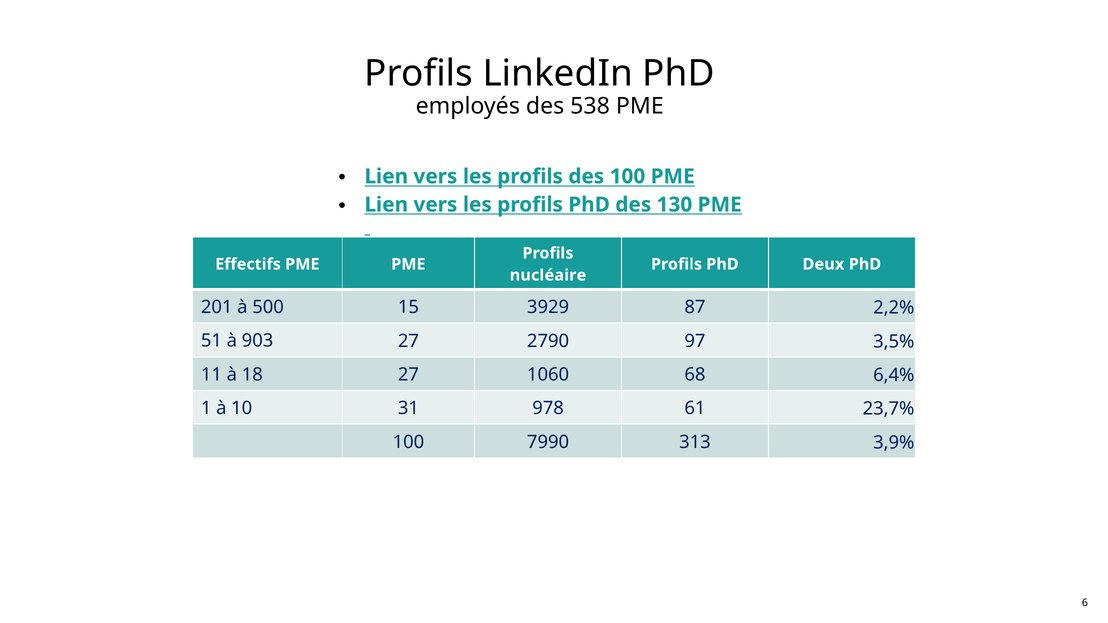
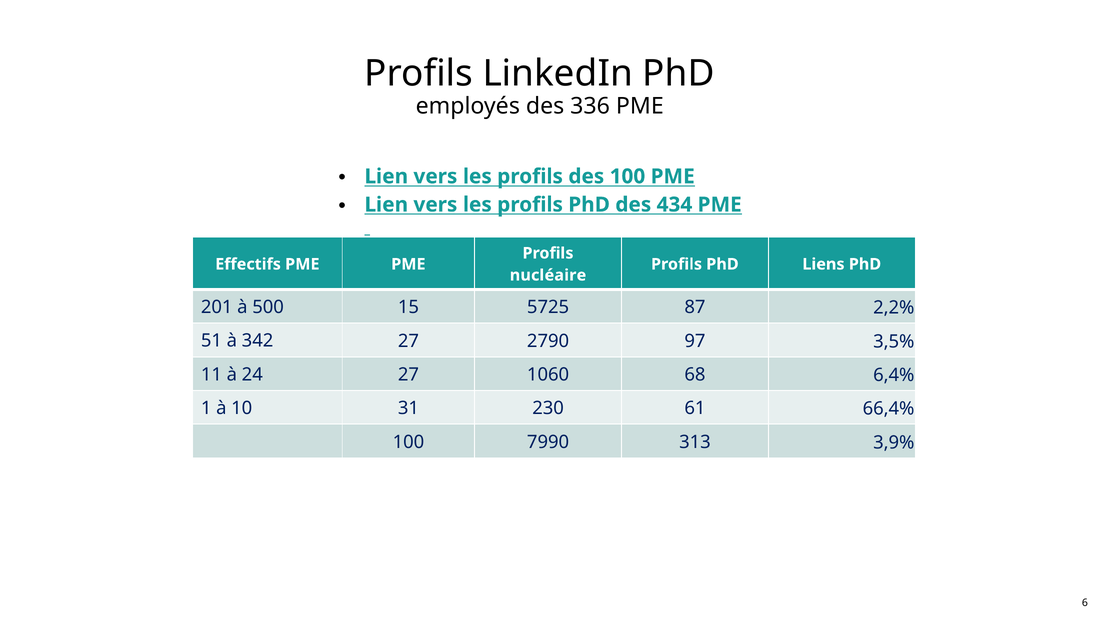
538: 538 -> 336 (590, 106)
130: 130 -> 434 (674, 205)
Deux: Deux -> Liens (823, 264)
3929: 3929 -> 5725 (548, 307)
903: 903 -> 342 (258, 341)
18: 18 -> 24 (252, 375)
978: 978 -> 230 (548, 409)
23,7%: 23,7% -> 66,4% (889, 409)
